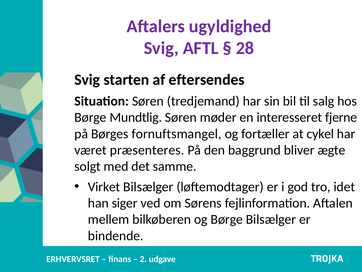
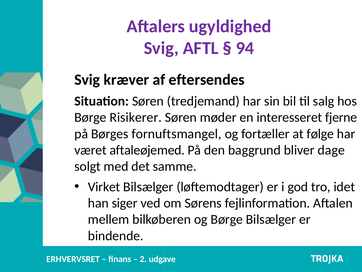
28: 28 -> 94 (245, 48)
starten: starten -> kræver (126, 80)
Mundtlig: Mundtlig -> Risikerer (136, 117)
cykel: cykel -> følge (320, 134)
præsenteres: præsenteres -> aftaleøjemed (147, 150)
ægte: ægte -> dage (331, 150)
